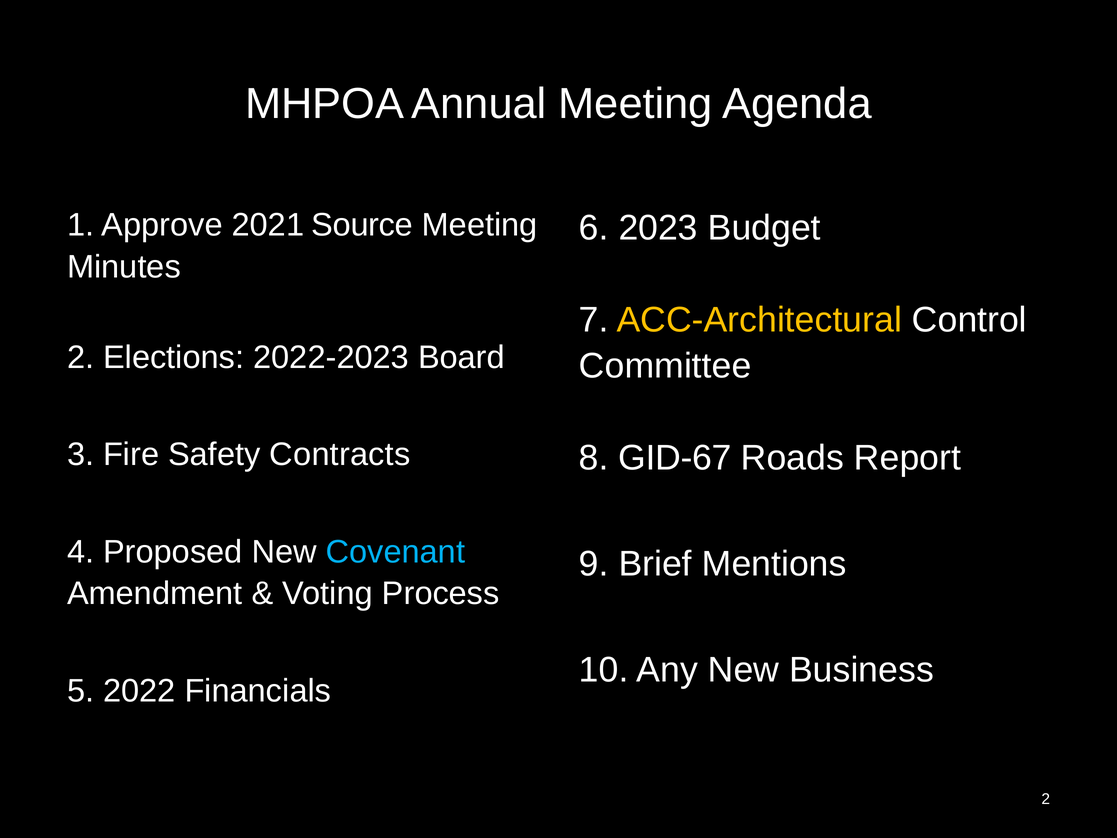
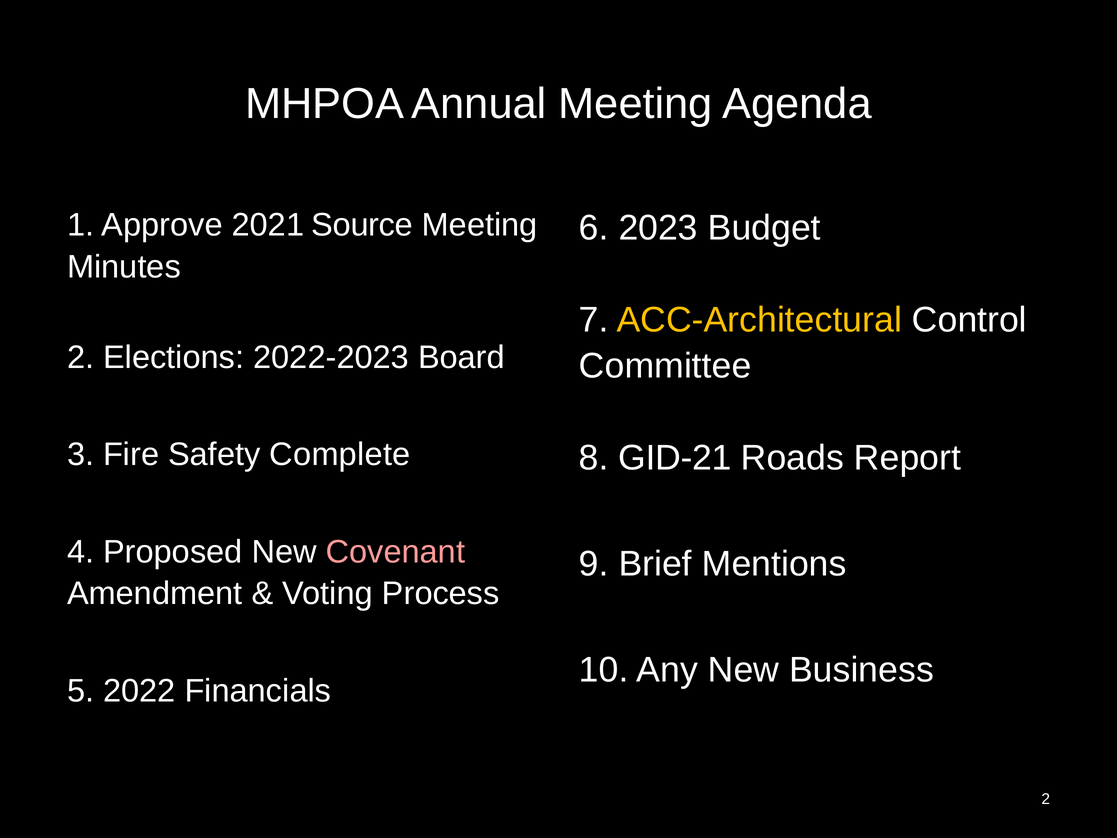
Contracts: Contracts -> Complete (340, 455)
GID-67: GID-67 -> GID-21 (675, 458)
Covenant colour: light blue -> pink (395, 552)
